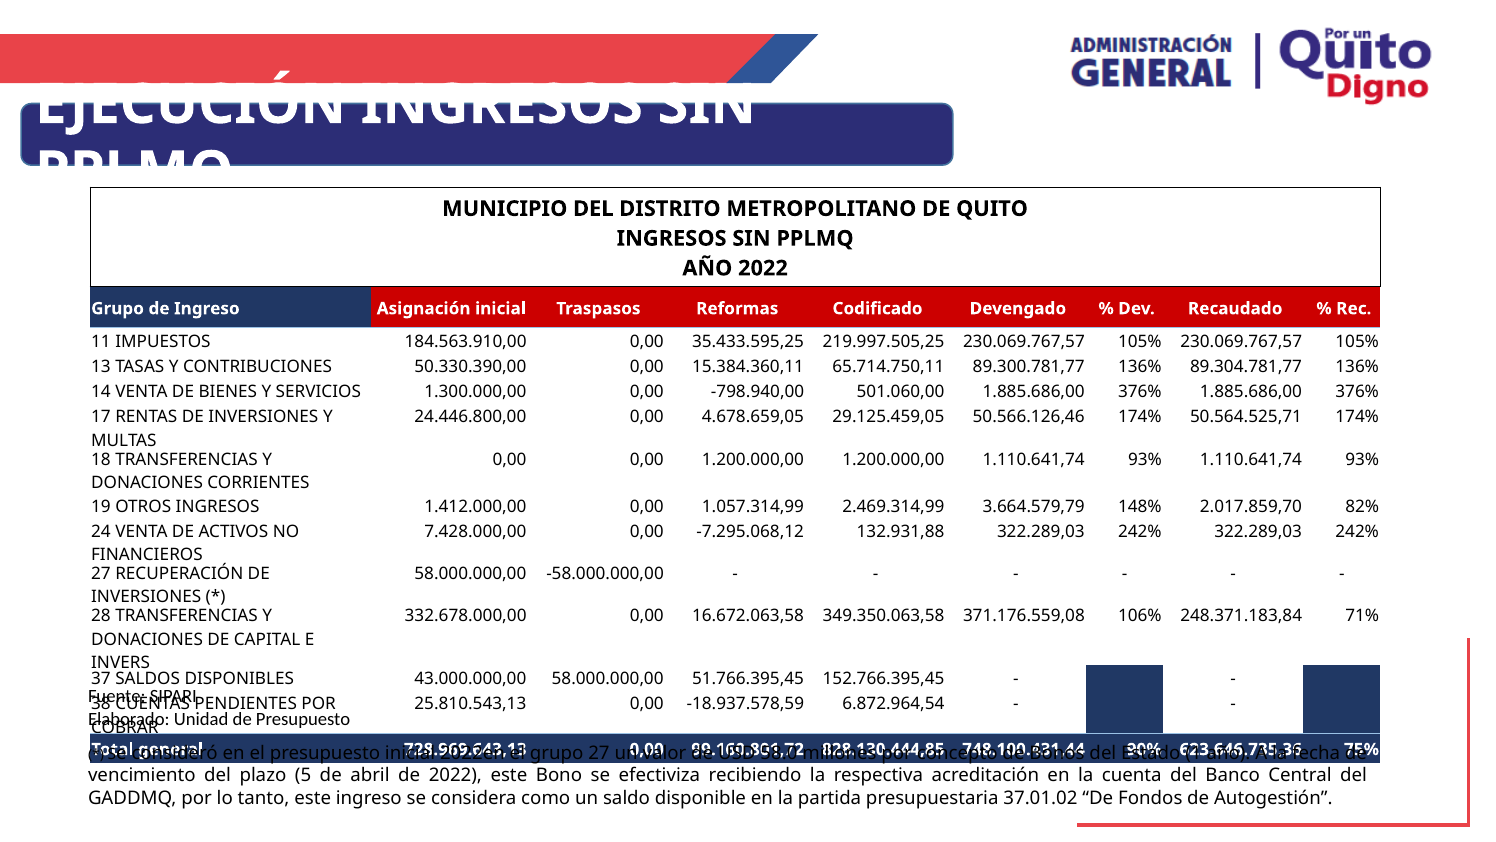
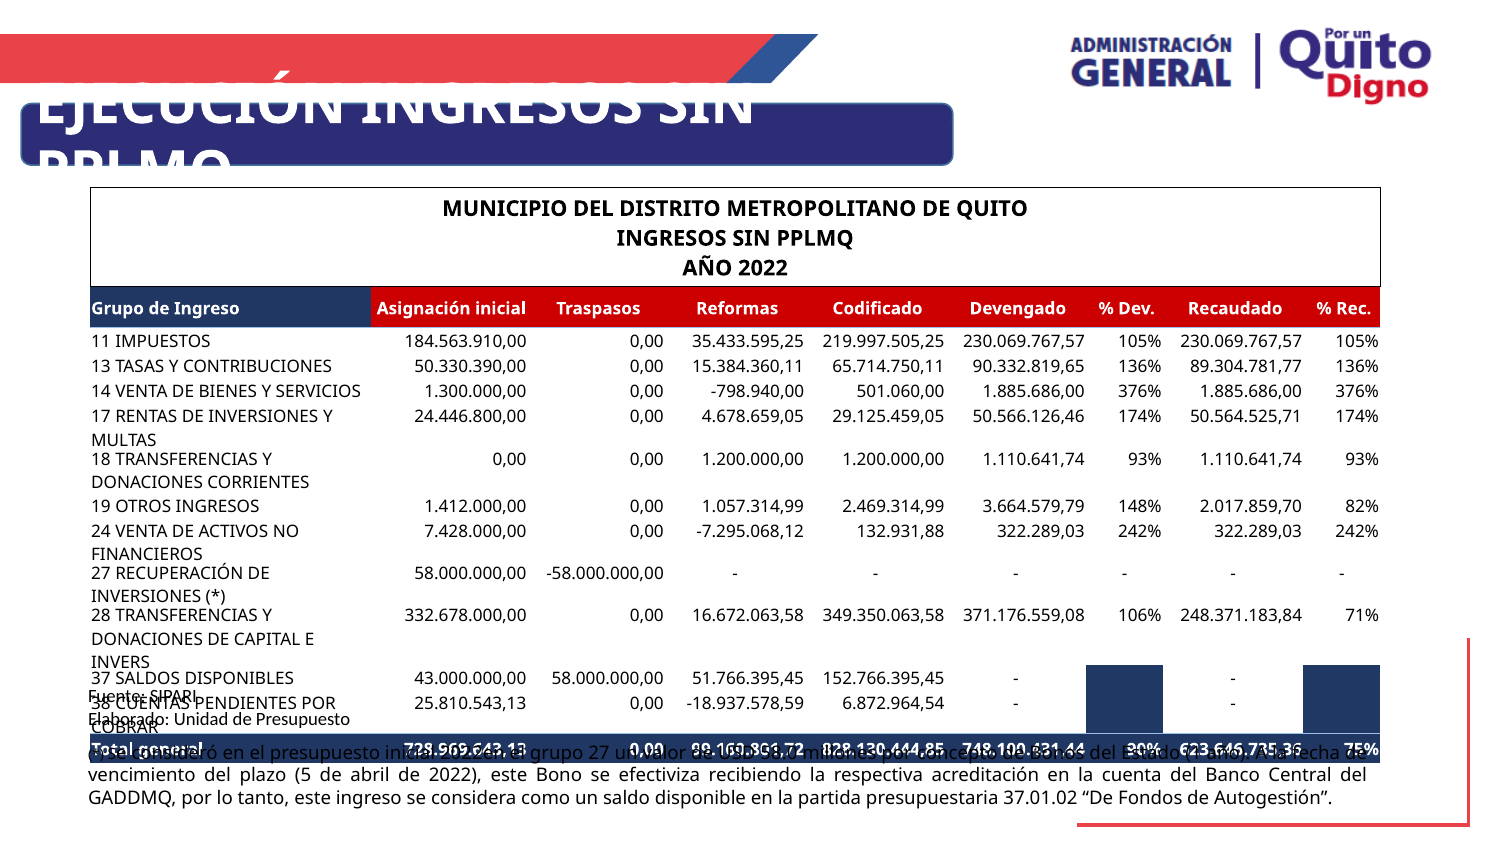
89.300.781,77: 89.300.781,77 -> 90.332.819,65 (1029, 367)
